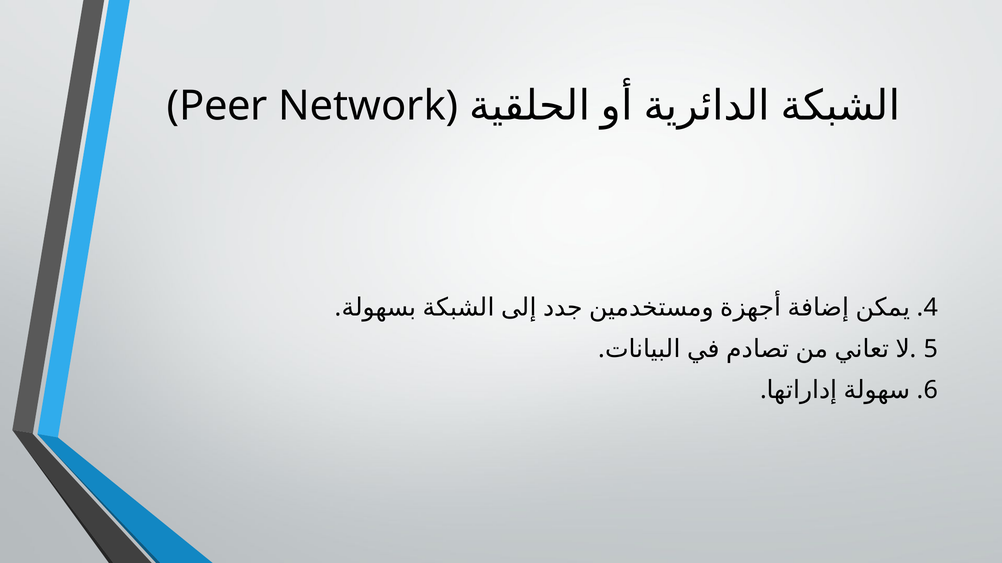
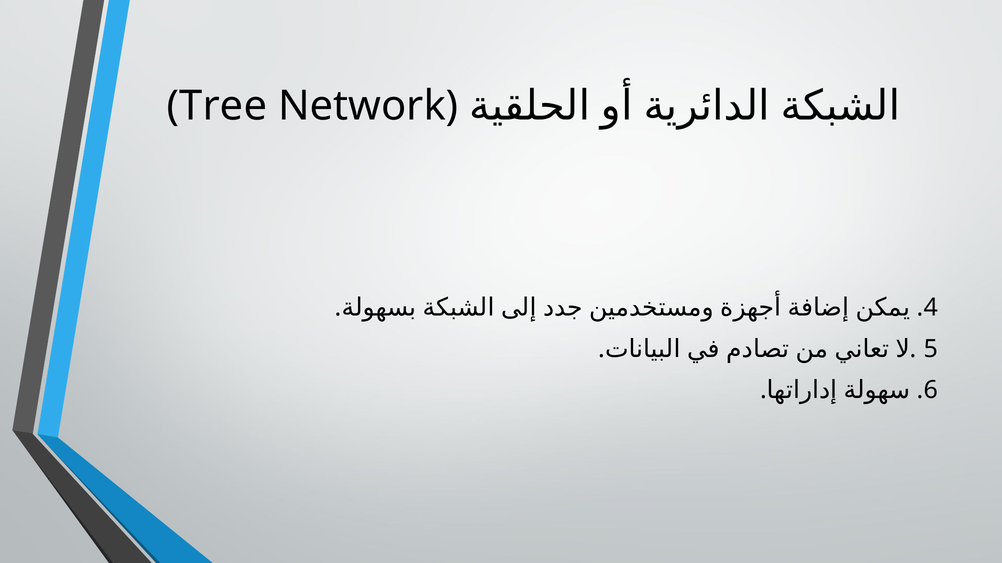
Peer: Peer -> Tree (223, 106)
